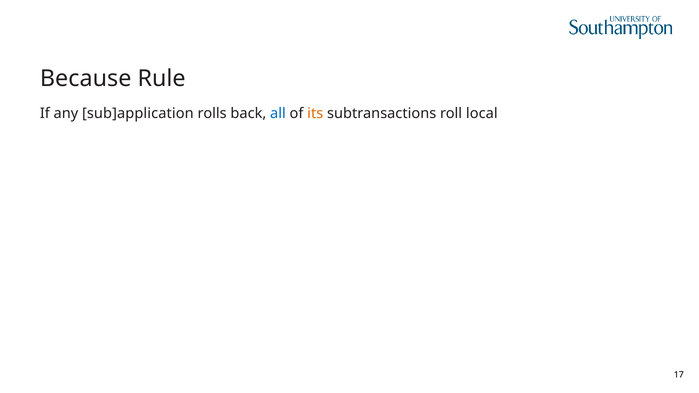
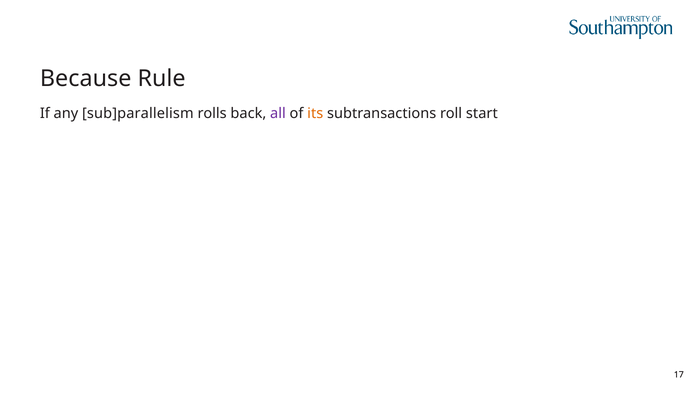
sub]application: sub]application -> sub]parallelism (138, 113)
all colour: blue -> purple (278, 113)
local: local -> start (482, 113)
